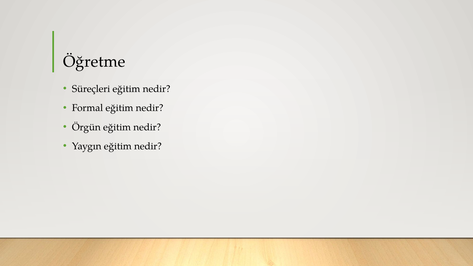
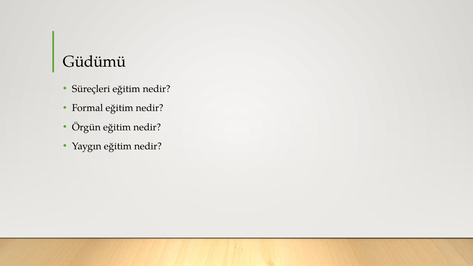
Öğretme: Öğretme -> Güdümü (94, 62)
